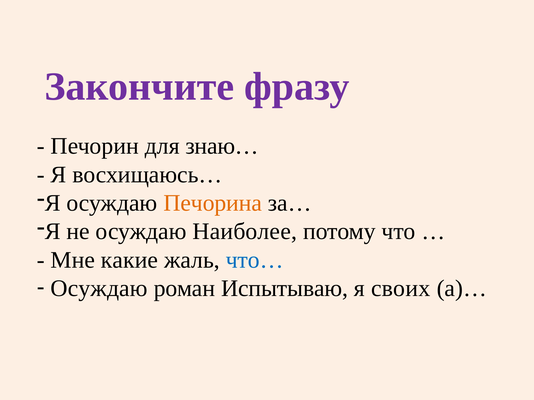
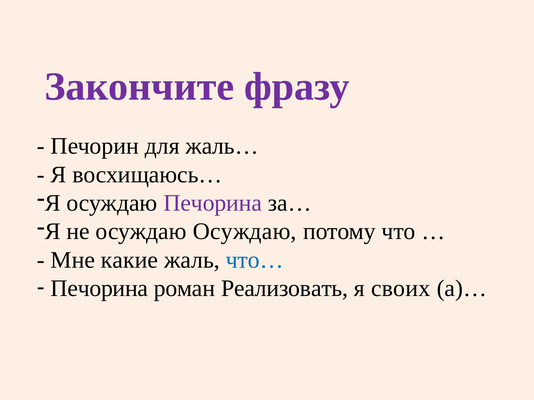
знаю…: знаю… -> жаль… (222, 146)
Печорина colour: orange -> purple (213, 203)
осуждаю Наиболее: Наиболее -> Осуждаю (245, 232)
Осуждаю: Осуждаю -> Печорина (99, 289)
Испытываю: Испытываю -> Реализовать (285, 289)
